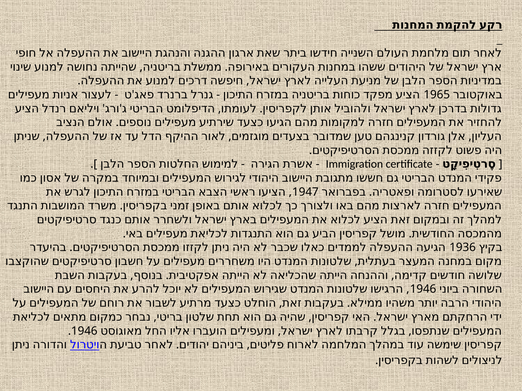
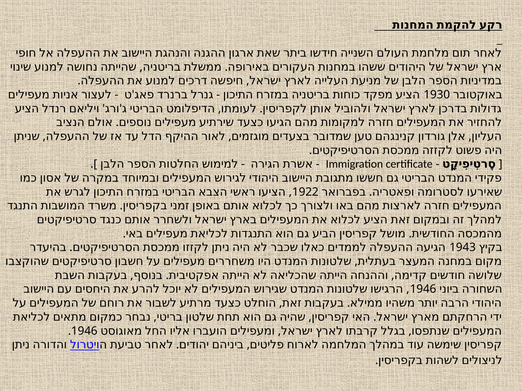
1965: 1965 -> 1930 (437, 95)
1947: 1947 -> 1922 (305, 192)
1936: 1936 -> 1943 (463, 248)
